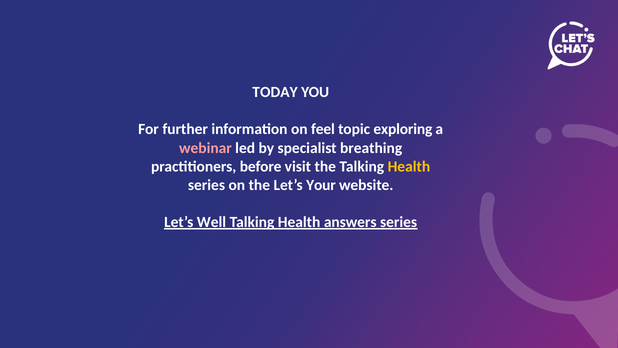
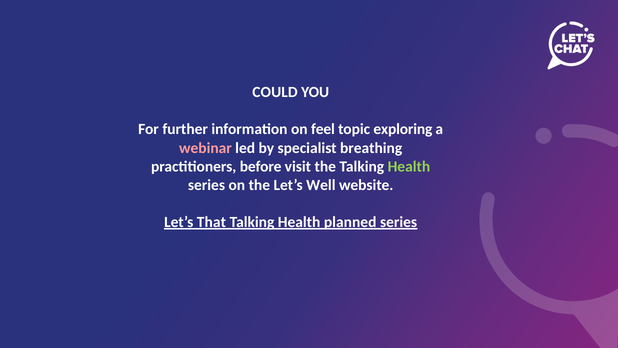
TODAY: TODAY -> COULD (275, 92)
Health colour: yellow -> light green (409, 166)
Your: Your -> Well (321, 185)
Well: Well -> That (211, 222)
answers: answers -> planned (350, 222)
